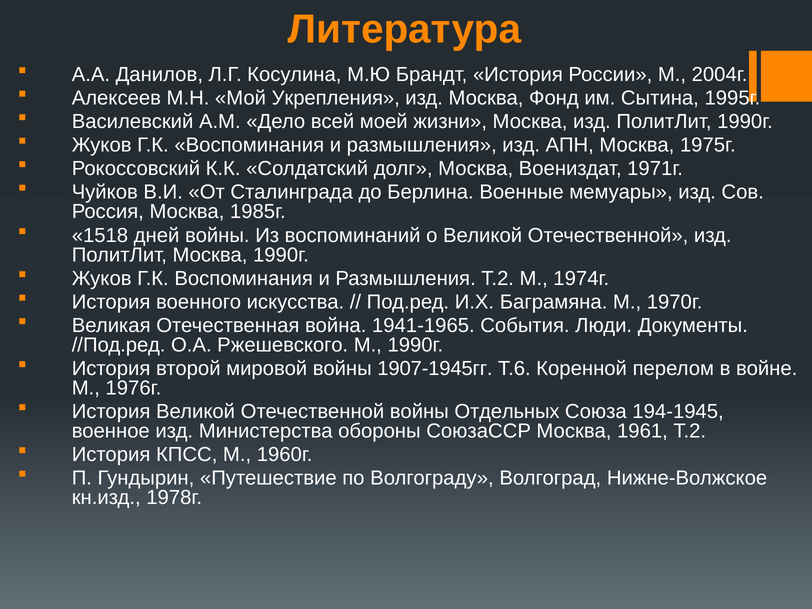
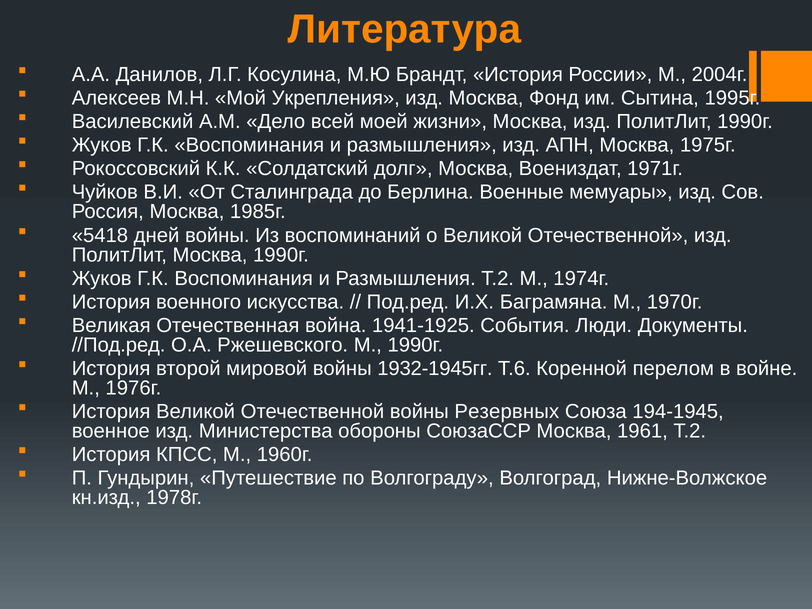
1518: 1518 -> 5418 (100, 235)
1941-1965: 1941-1965 -> 1941-1925 (423, 326)
1907-1945гг: 1907-1945гг -> 1932-1945гг (435, 369)
Отдельных: Отдельных -> Резервных (507, 412)
